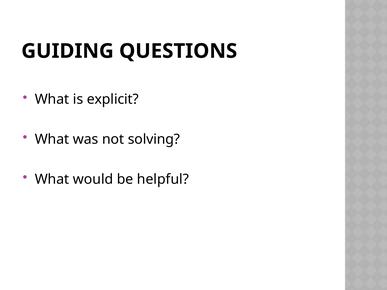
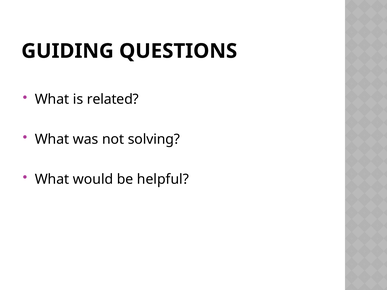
explicit: explicit -> related (113, 99)
